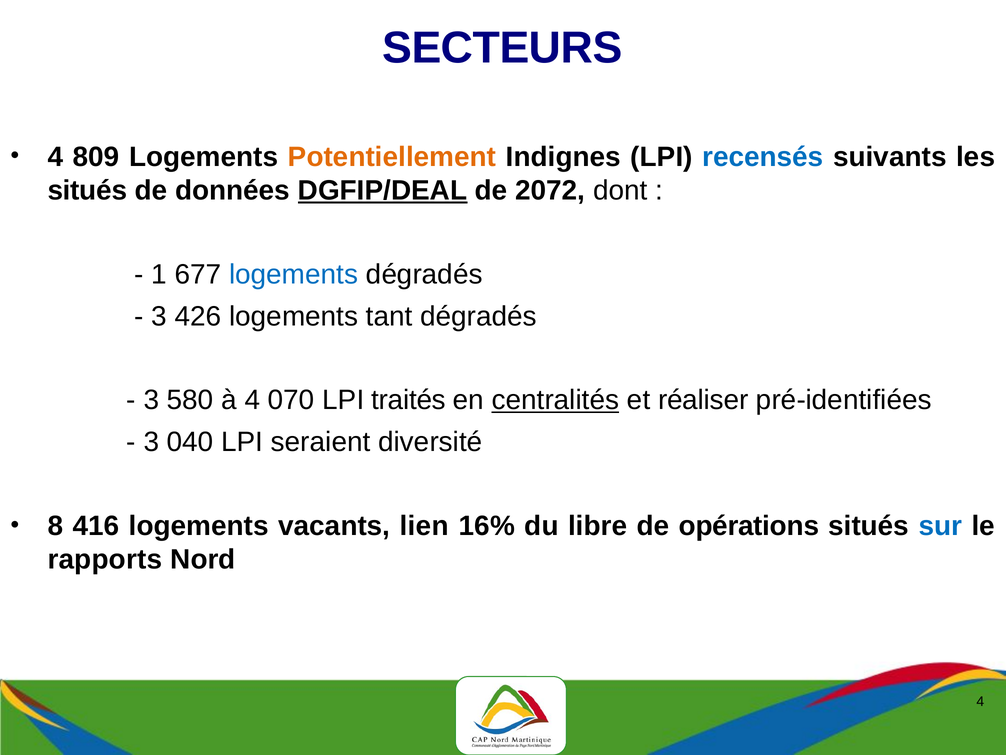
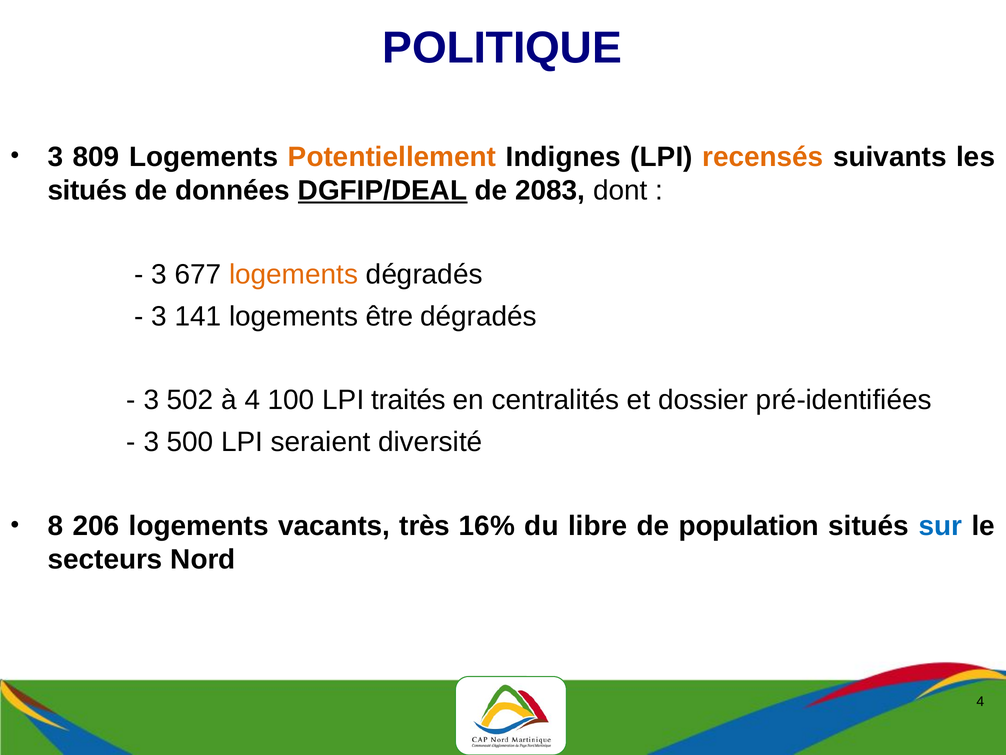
SECTEURS: SECTEURS -> POLITIQUE (502, 48)
4: 4 -> 3 (55, 157)
recensés colour: blue -> orange (763, 157)
2072: 2072 -> 2083 (550, 190)
1: 1 -> 3 (159, 274)
logements colour: blue -> orange (294, 274)
426: 426 -> 141 (198, 316)
tant: tant -> être (389, 316)
580: 580 -> 502 (190, 400)
070: 070 -> 100 (291, 400)
centralités underline: present -> none (555, 400)
réaliser: réaliser -> dossier (703, 400)
040: 040 -> 500 (190, 442)
416: 416 -> 206 (96, 526)
lien: lien -> très (425, 526)
opérations: opérations -> population (749, 526)
rapports: rapports -> secteurs (105, 559)
